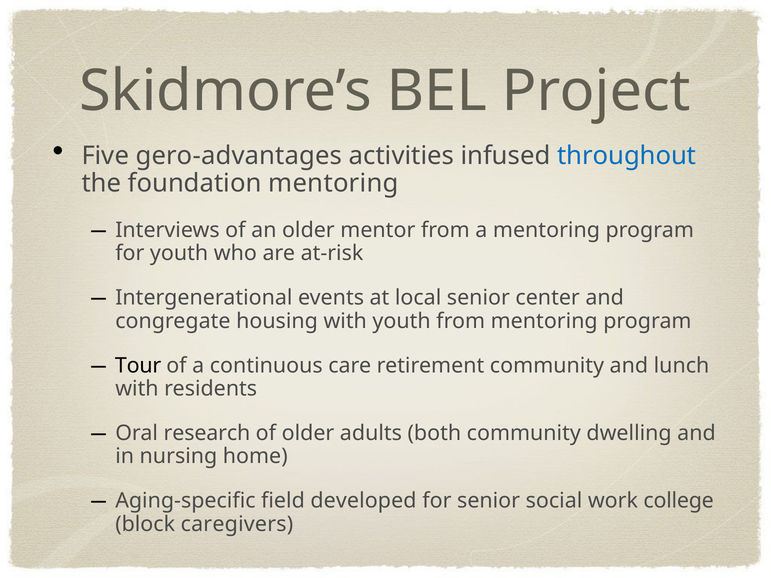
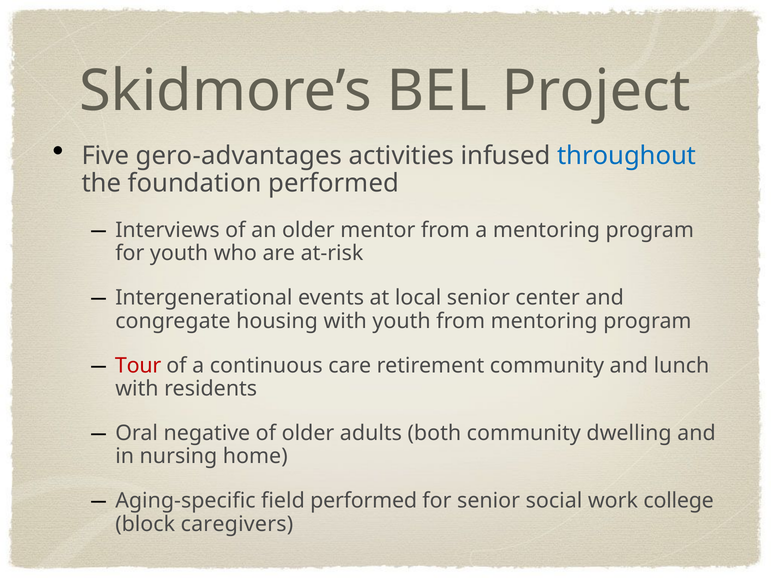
foundation mentoring: mentoring -> performed (334, 183)
Tour colour: black -> red (138, 366)
research: research -> negative (207, 433)
field developed: developed -> performed (364, 501)
